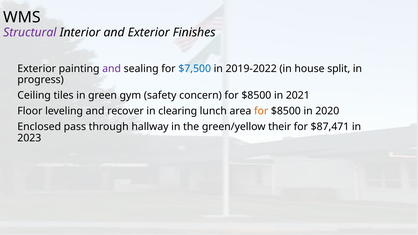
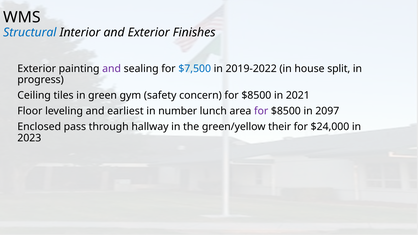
Structural colour: purple -> blue (30, 32)
recover: recover -> earliest (125, 111)
clearing: clearing -> number (178, 111)
for colour: orange -> purple (261, 111)
2020: 2020 -> 2097 (327, 111)
$87,471: $87,471 -> $24,000 (330, 127)
